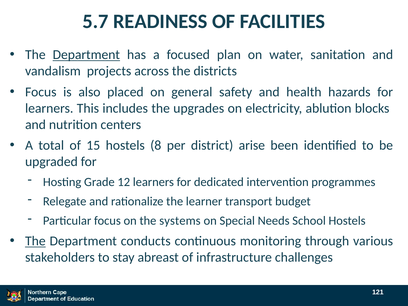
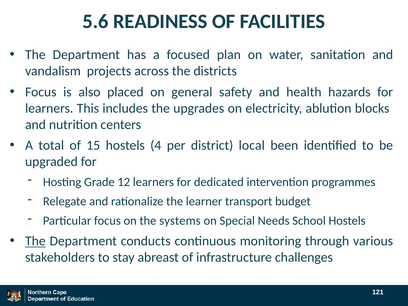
5.7: 5.7 -> 5.6 (96, 21)
Department underline: present -> none (86, 55)
8: 8 -> 4 (156, 145)
arise: arise -> local (252, 145)
